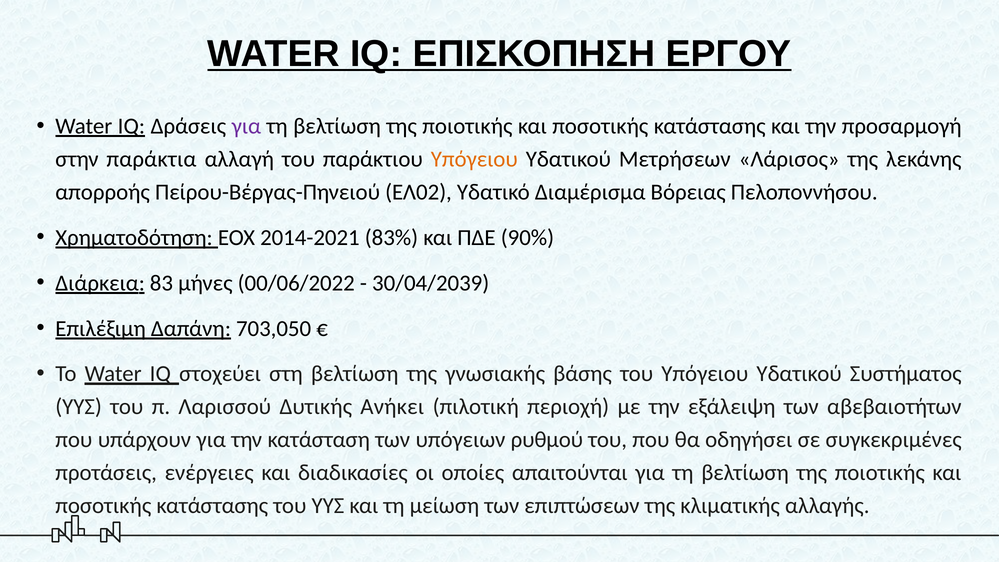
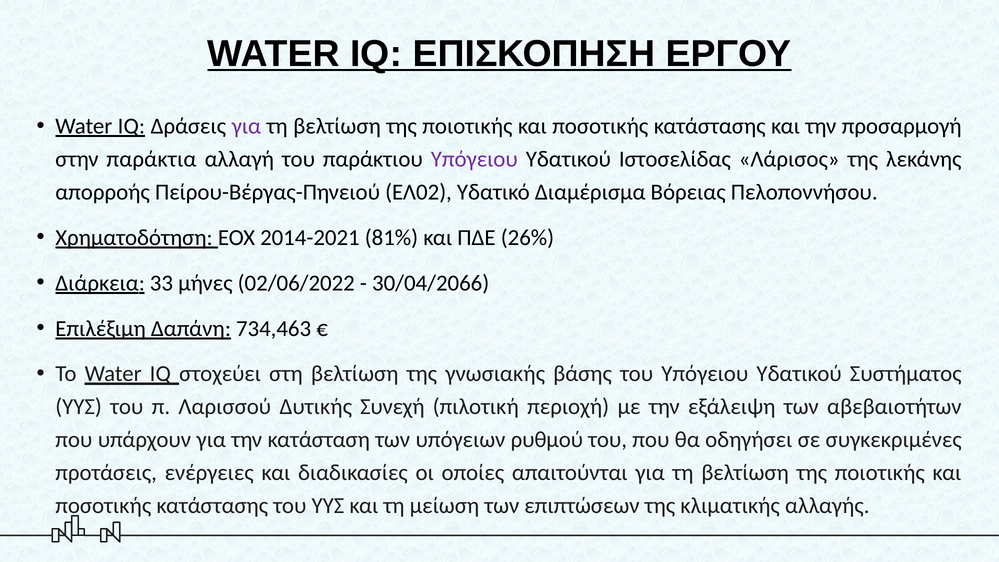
Υπόγειου colour: orange -> purple (474, 159)
Μετρήσεων: Μετρήσεων -> Ιστοσελίδας (675, 159)
83%: 83% -> 81% (391, 238)
90%: 90% -> 26% (527, 238)
83: 83 -> 33 (161, 283)
00/06/2022: 00/06/2022 -> 02/06/2022 (296, 283)
30/04/2039: 30/04/2039 -> 30/04/2066 (431, 283)
703,050: 703,050 -> 734,463 (274, 328)
Ανήκει: Ανήκει -> Συνεχή (392, 407)
